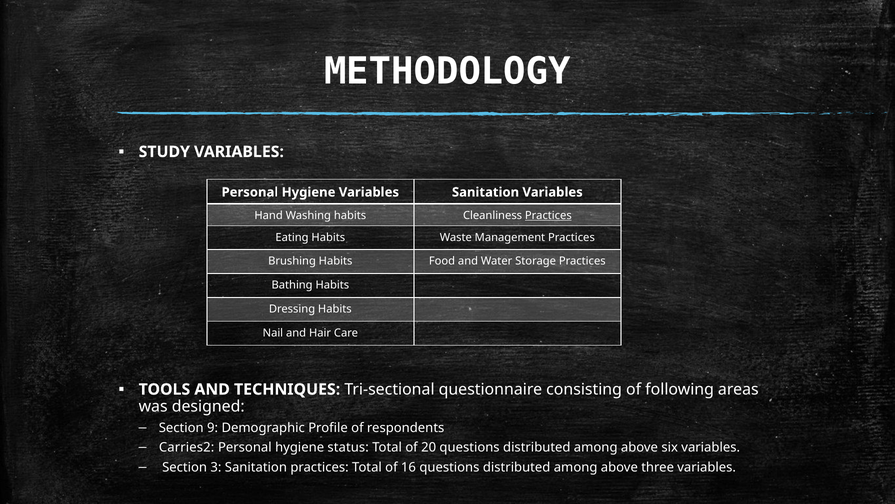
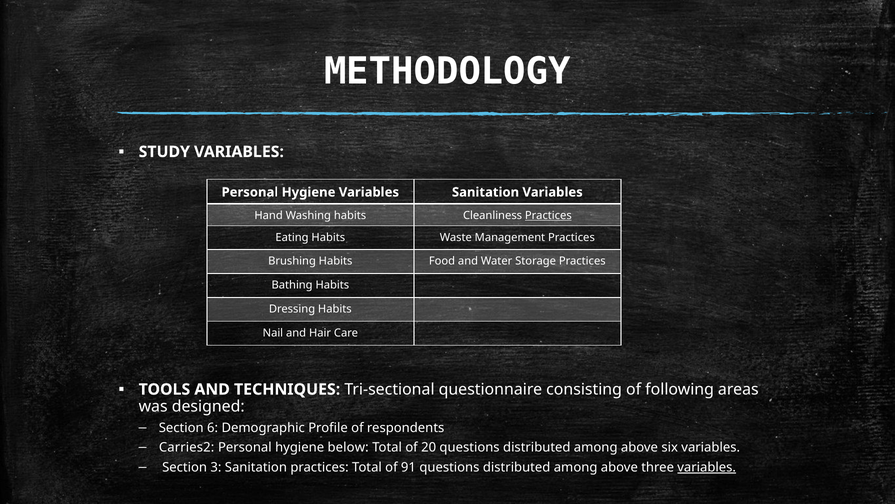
9: 9 -> 6 (213, 427)
status: status -> below (348, 447)
16: 16 -> 91 (408, 467)
variables underline: none -> present (707, 467)
